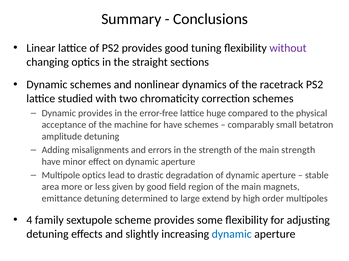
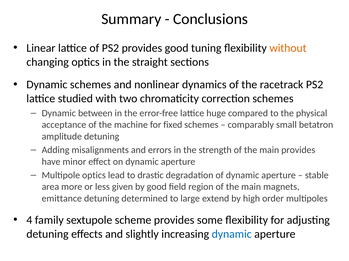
without colour: purple -> orange (288, 48)
Dynamic provides: provides -> between (95, 113)
for have: have -> fixed (173, 125)
main strength: strength -> provides (298, 150)
